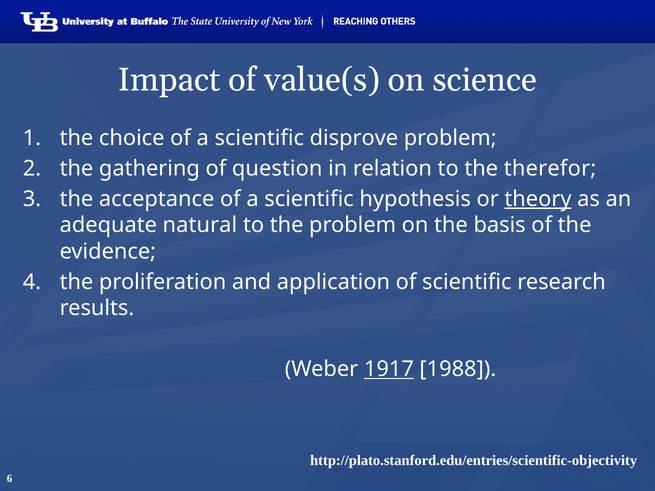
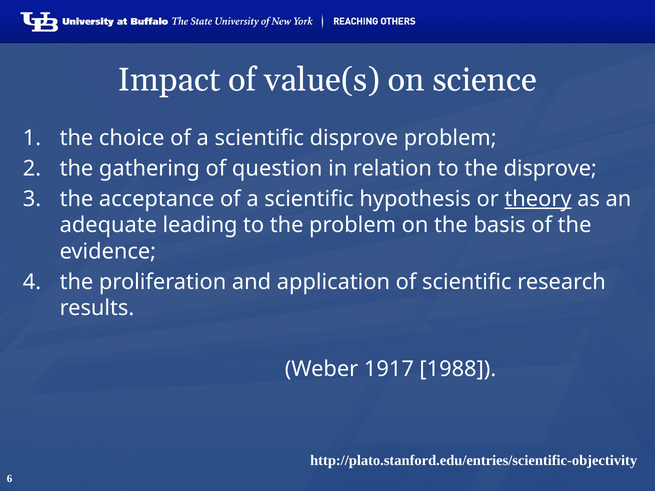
the therefor: therefor -> disprove (550, 169)
natural: natural -> leading (200, 225)
1917 underline: present -> none (389, 369)
